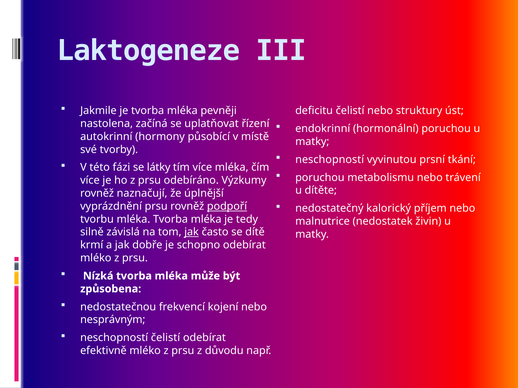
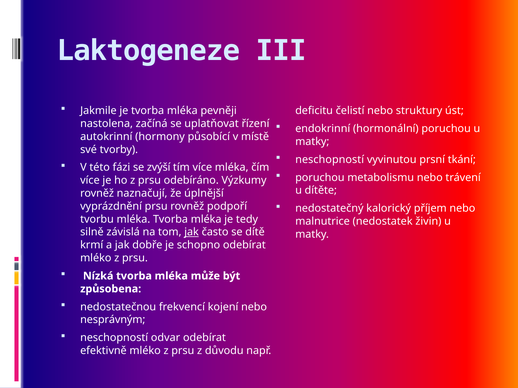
látky: látky -> zvýší (159, 168)
podpoří underline: present -> none (227, 206)
neschopností čelistí: čelistí -> odvar (166, 338)
